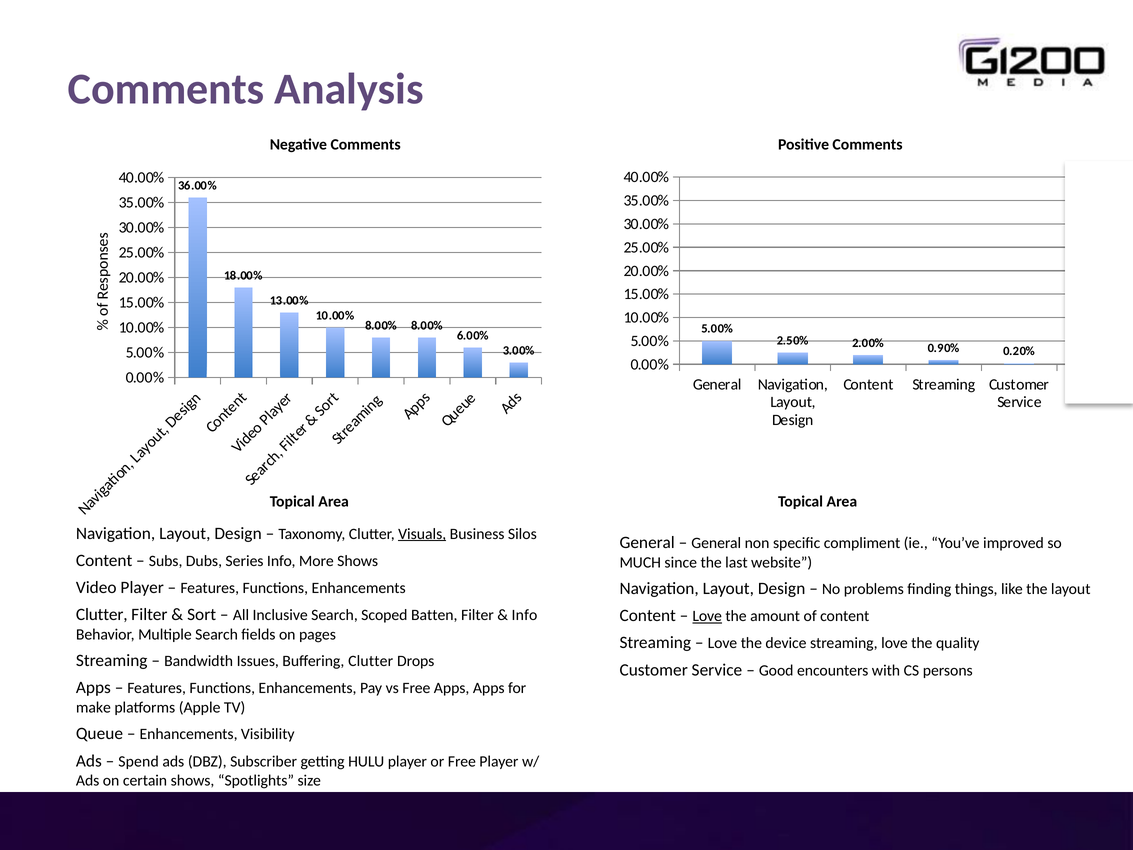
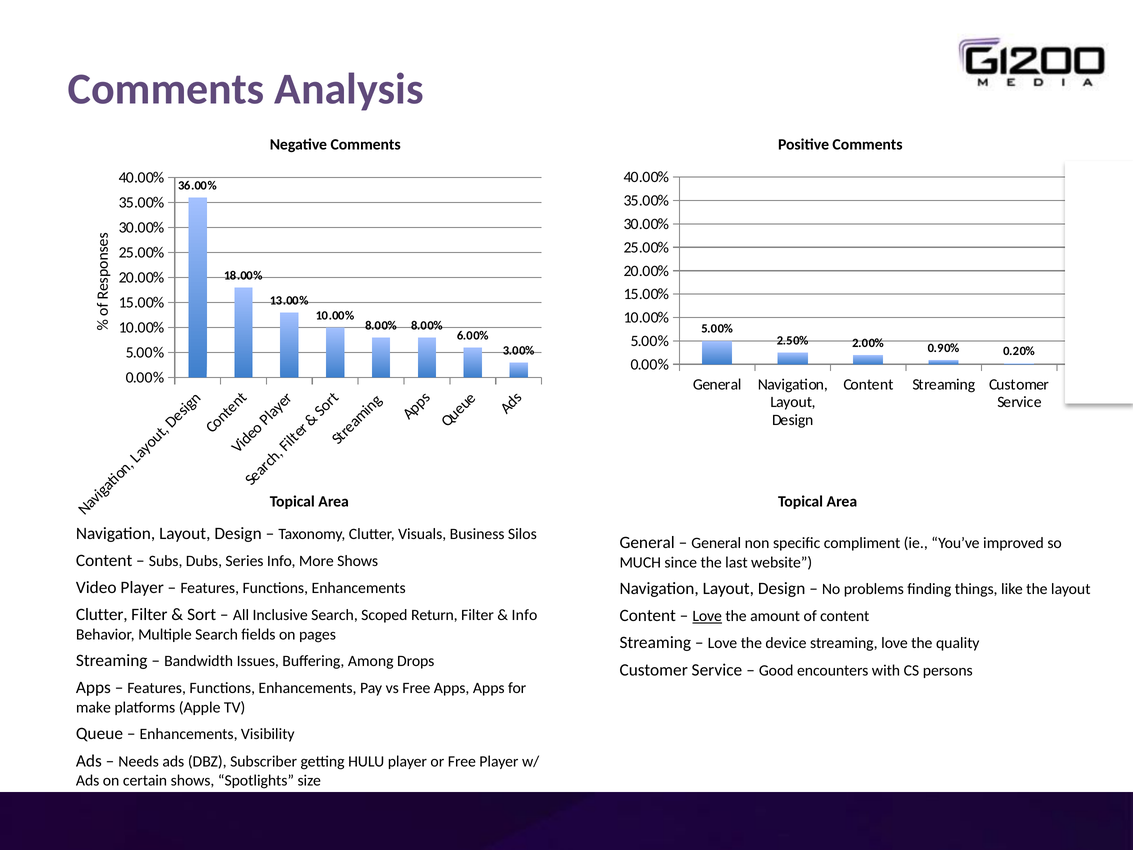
Visuals underline: present -> none (422, 534)
Batten: Batten -> Return (434, 615)
Buffering Clutter: Clutter -> Among (371, 661)
Spend: Spend -> Needs (139, 761)
